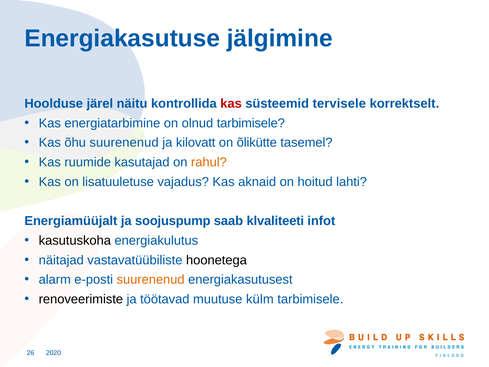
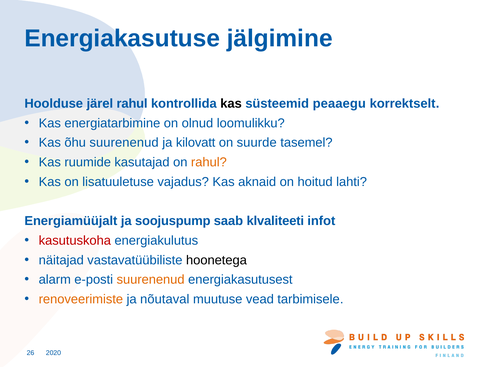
järel näitu: näitu -> rahul (132, 103)
kas colour: red -> black (231, 103)
tervisele: tervisele -> peaaegu (339, 103)
olnud tarbimisele: tarbimisele -> loomulikku (251, 123)
õlikütte: õlikütte -> suurde (257, 143)
kasutuskoha colour: black -> red (75, 240)
renoveerimiste colour: black -> orange (81, 299)
töötavad: töötavad -> nõutaval (165, 299)
külm: külm -> vead (260, 299)
